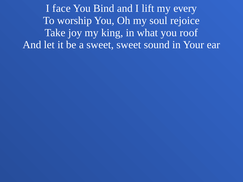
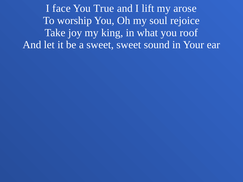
Bind: Bind -> True (104, 8)
every: every -> arose (185, 8)
